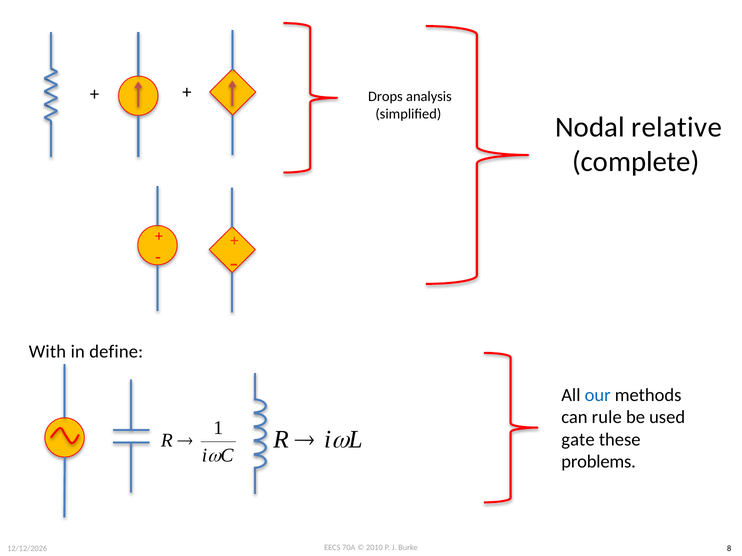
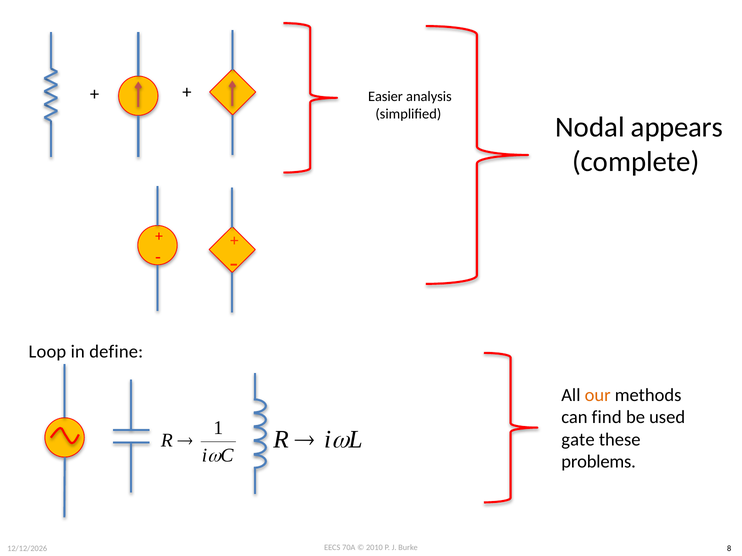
Drops: Drops -> Easier (385, 97)
relative: relative -> appears (677, 127)
With: With -> Loop (47, 352)
our colour: blue -> orange (598, 395)
rule: rule -> find (607, 418)
